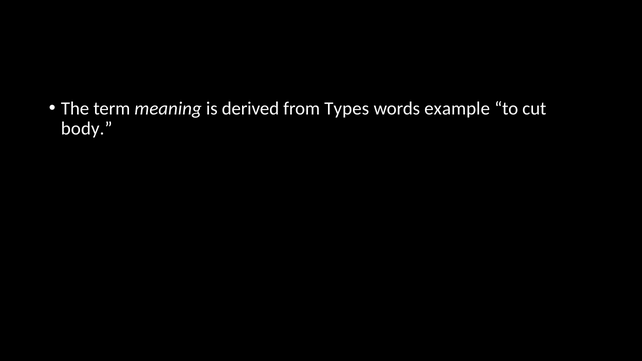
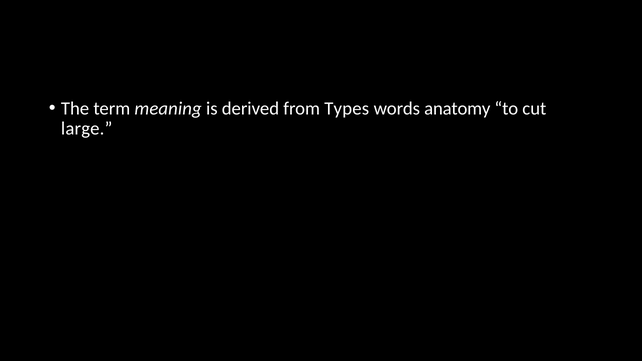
example: example -> anatomy (457, 109)
body: body -> large (87, 129)
